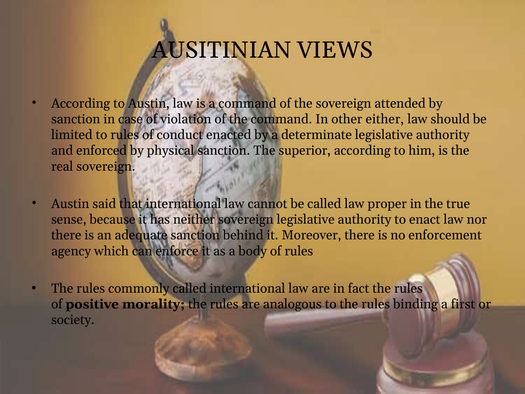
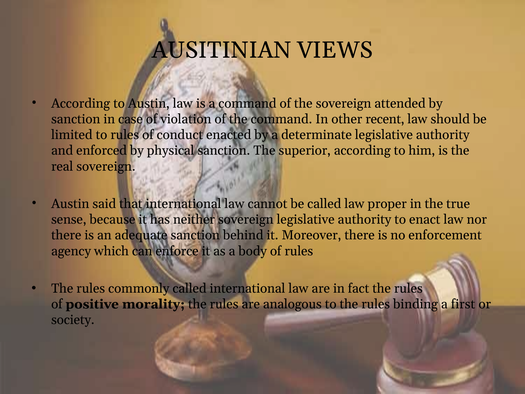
either: either -> recent (385, 119)
